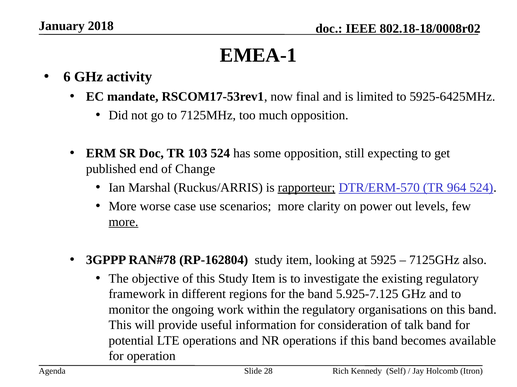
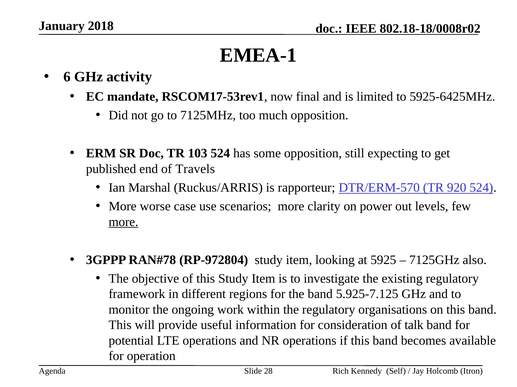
Change: Change -> Travels (195, 169)
rapporteur underline: present -> none (307, 188)
964: 964 -> 920 (457, 188)
RP-162804: RP-162804 -> RP-972804 (214, 260)
